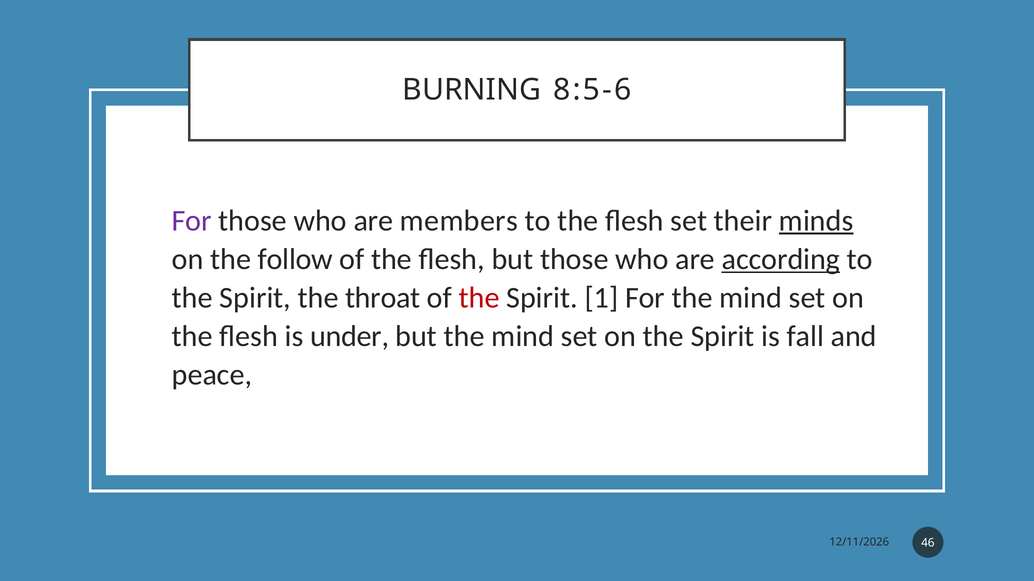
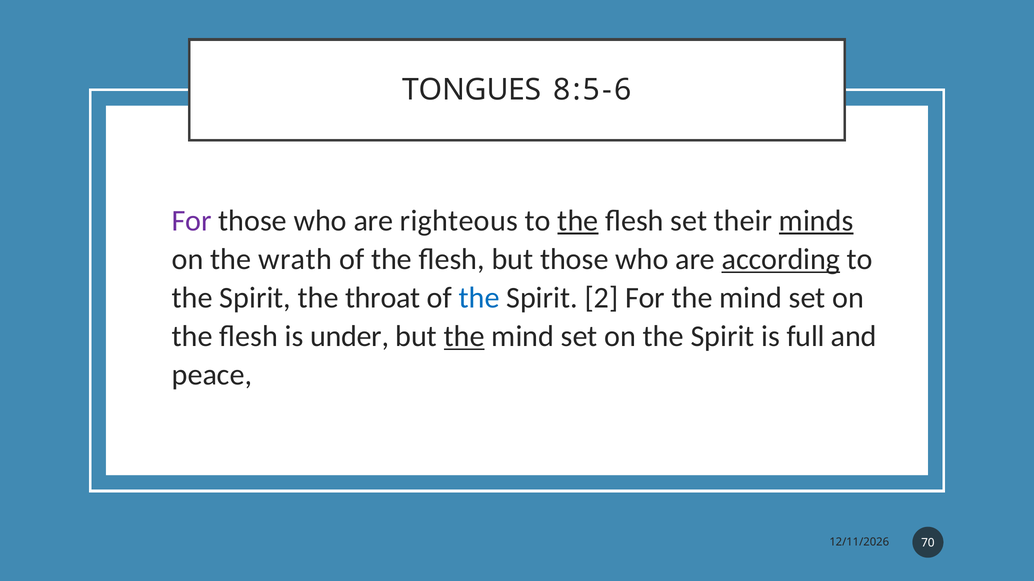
BURNING: BURNING -> TONGUES (472, 90)
members: members -> righteous (459, 221)
the underline: none -> present (578, 221)
follow: follow -> wrath (295, 259)
the colour: red -> blue (479, 298)
1: 1 -> 2 (602, 298)
the underline: none -> present (464, 337)
fall: fall -> full (806, 337)
46: 46 -> 70 (928, 543)
